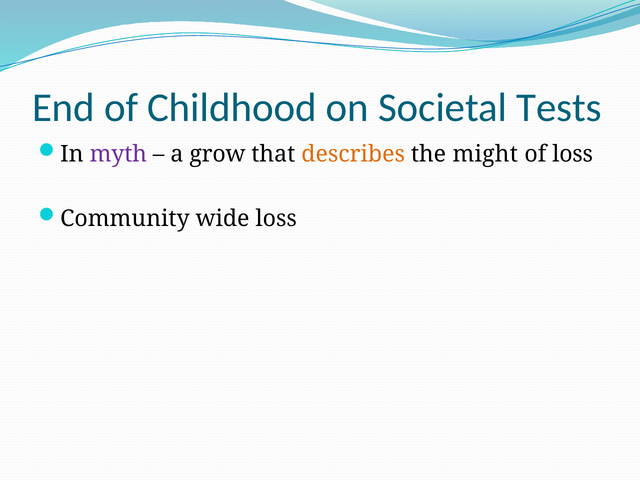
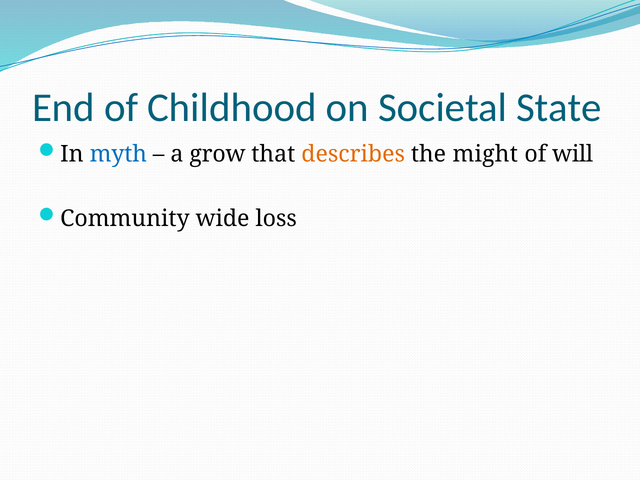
Tests: Tests -> State (559, 108)
myth colour: purple -> blue (118, 154)
of loss: loss -> will (573, 154)
